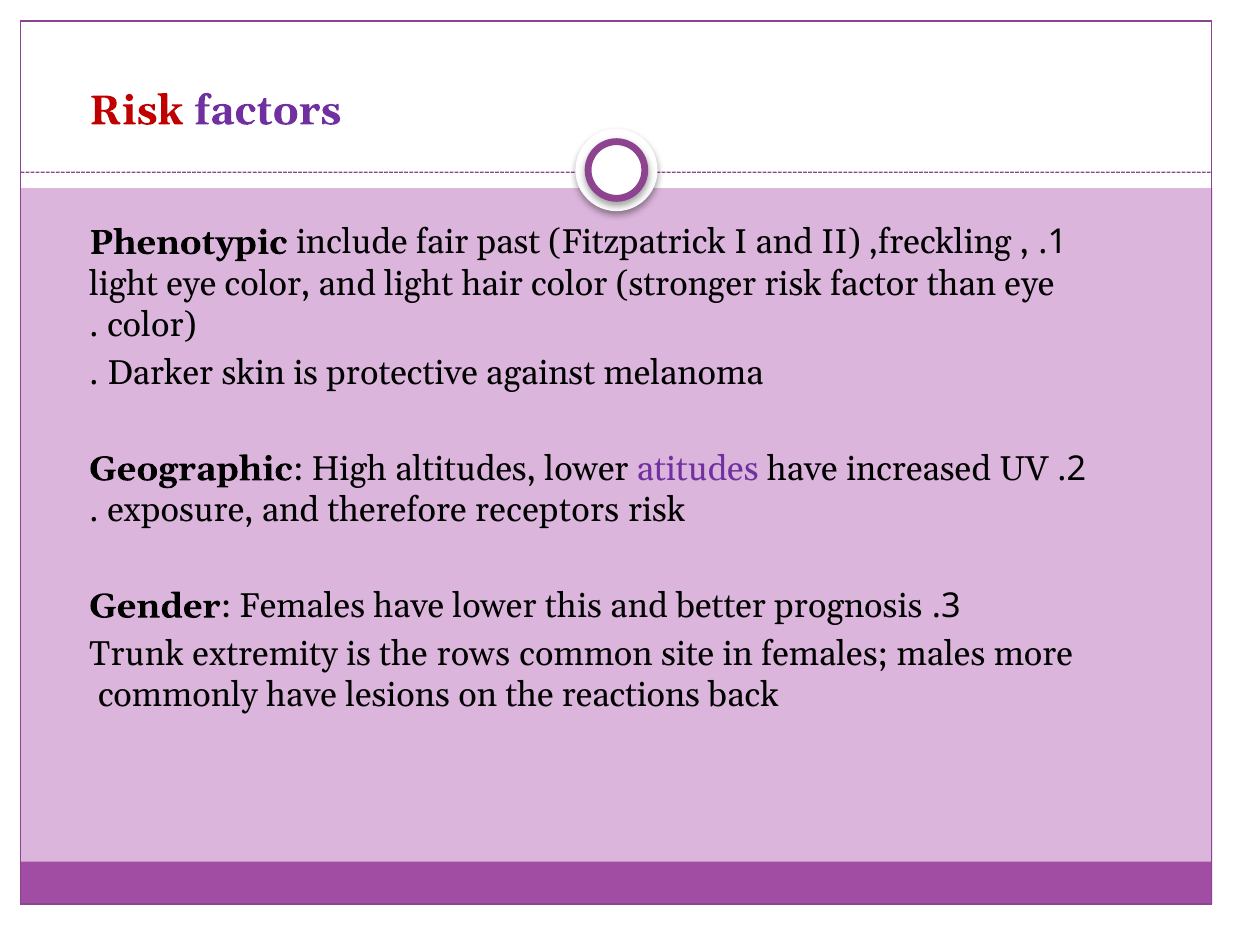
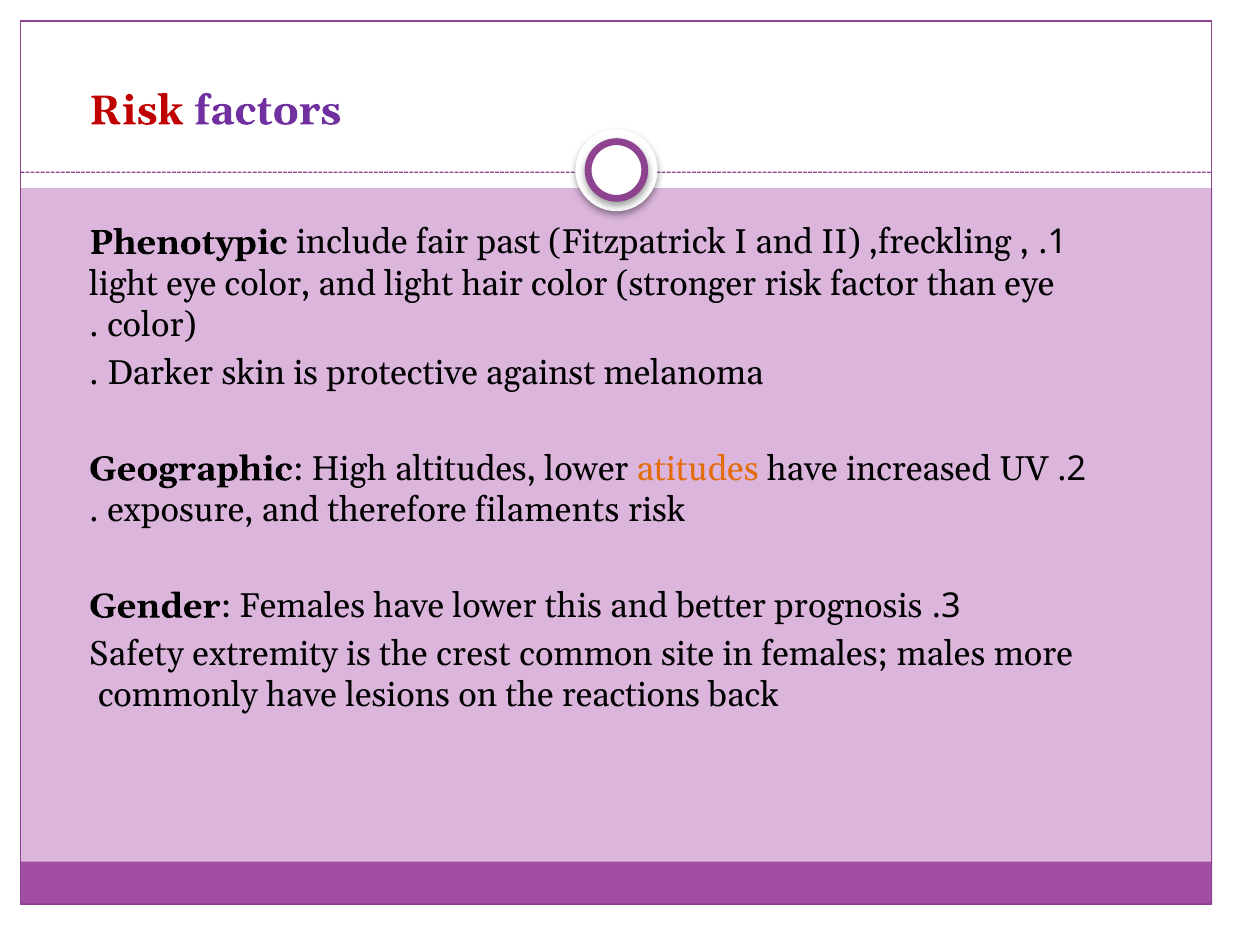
atitudes colour: purple -> orange (698, 469)
receptors: receptors -> filaments (547, 510)
Trunk: Trunk -> Safety (136, 654)
rows: rows -> crest (473, 654)
